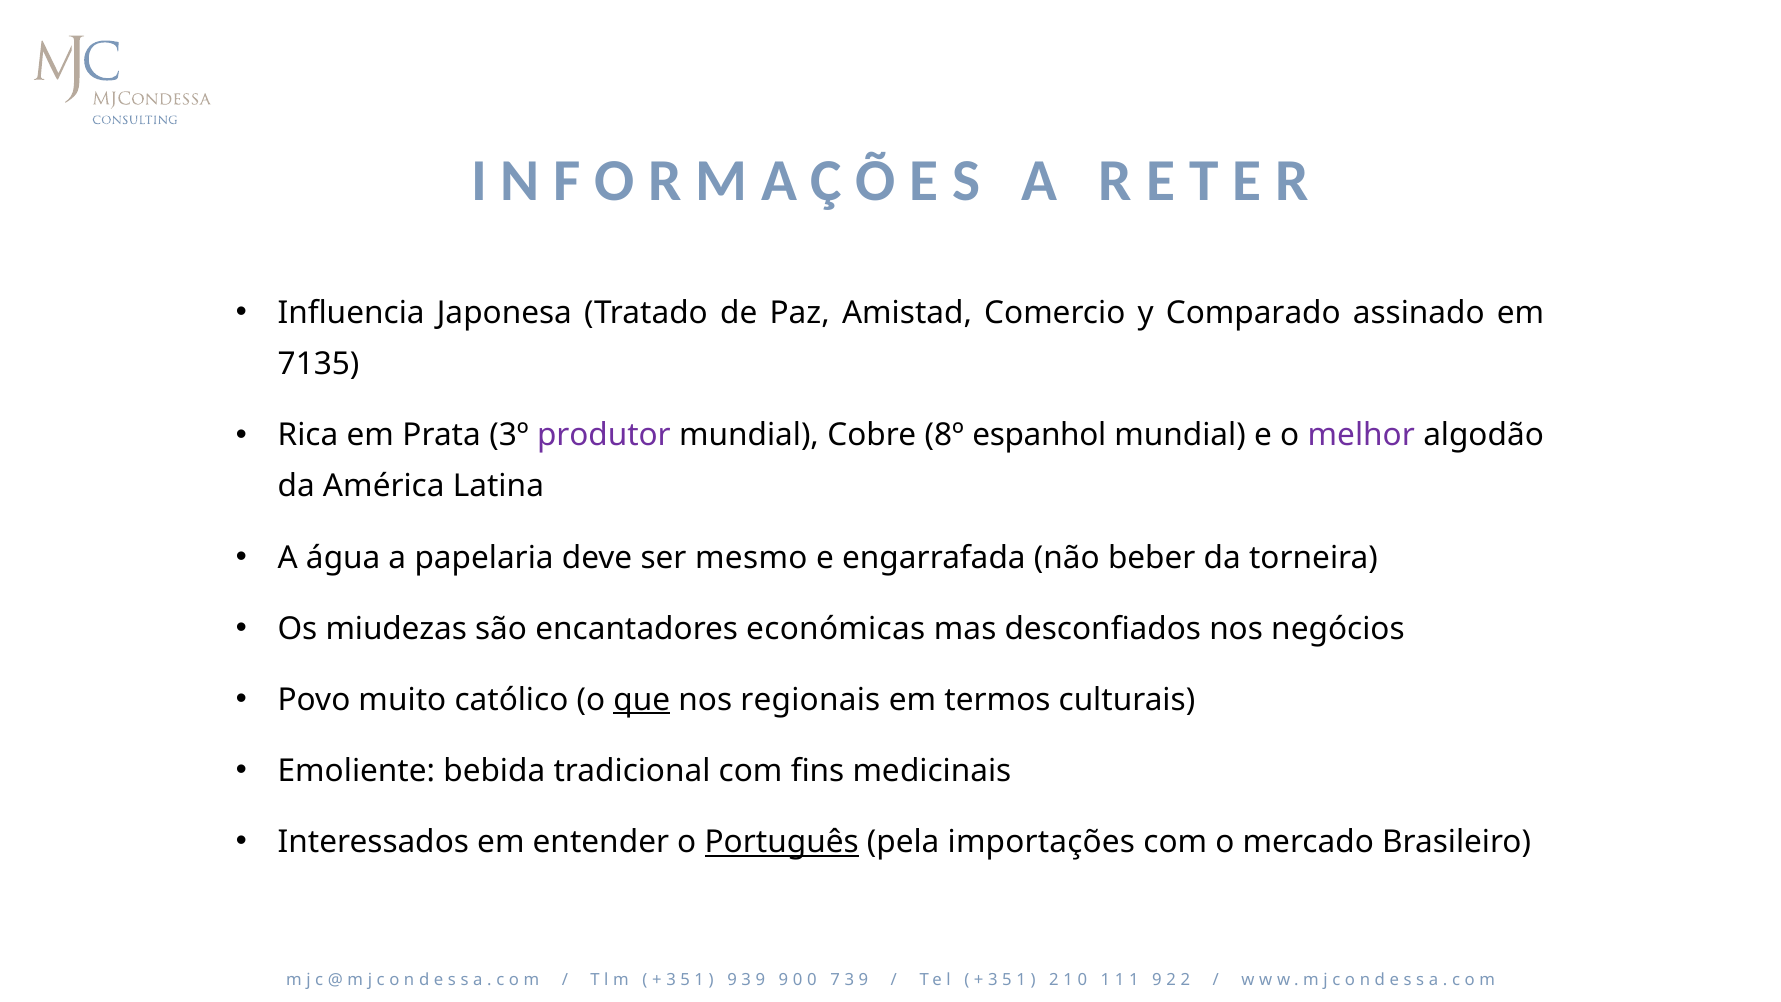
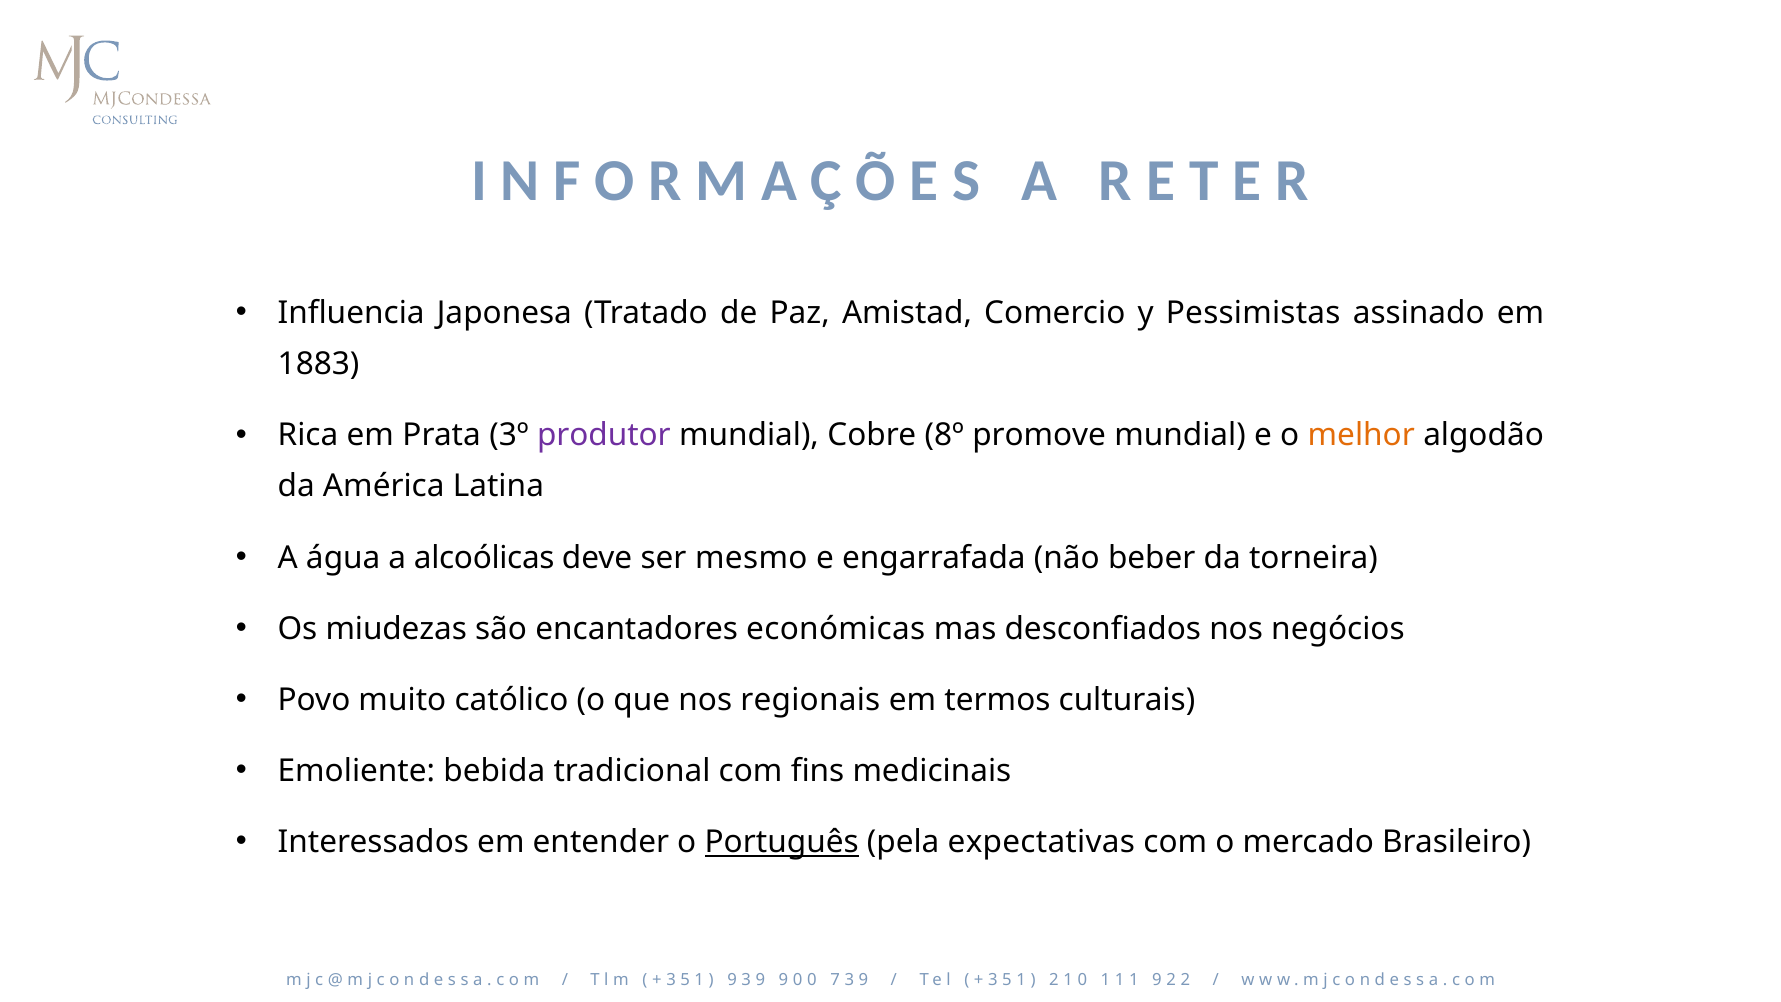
Comparado: Comparado -> Pessimistas (1253, 313)
7135: 7135 -> 1883 (319, 364)
espanhol: espanhol -> promove (1039, 435)
melhor colour: purple -> orange (1361, 435)
papelaria: papelaria -> alcoólicas (484, 558)
que underline: present -> none (642, 700)
importações: importações -> expectativas (1041, 842)
